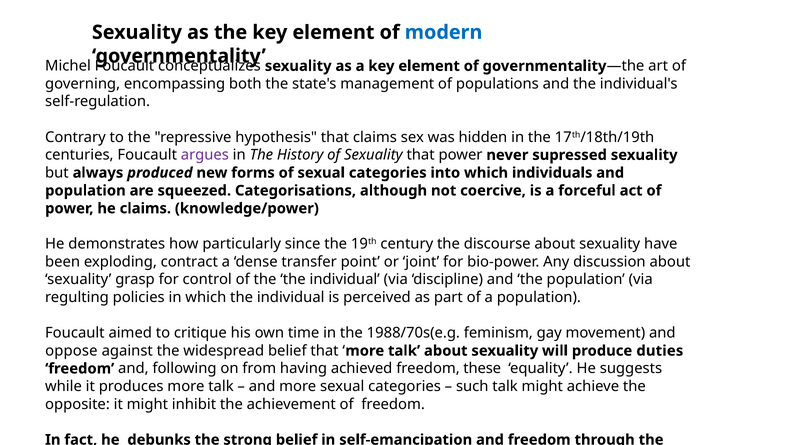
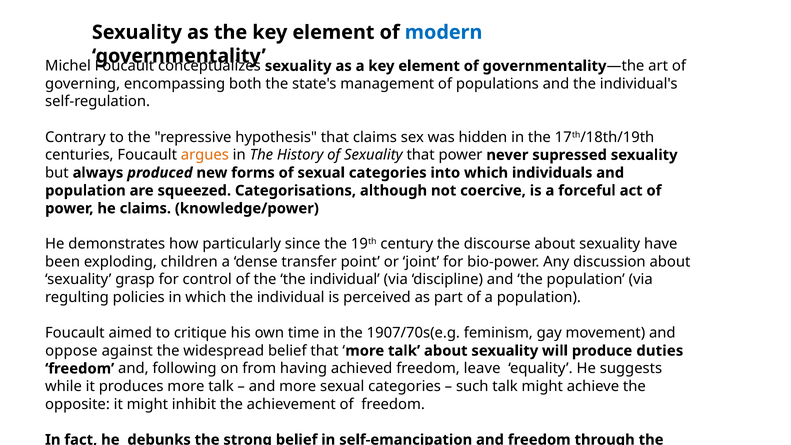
argues colour: purple -> orange (205, 155)
contract: contract -> children (189, 262)
1988/70s(e.g: 1988/70s(e.g -> 1907/70s(e.g (413, 333)
these: these -> leave (482, 369)
